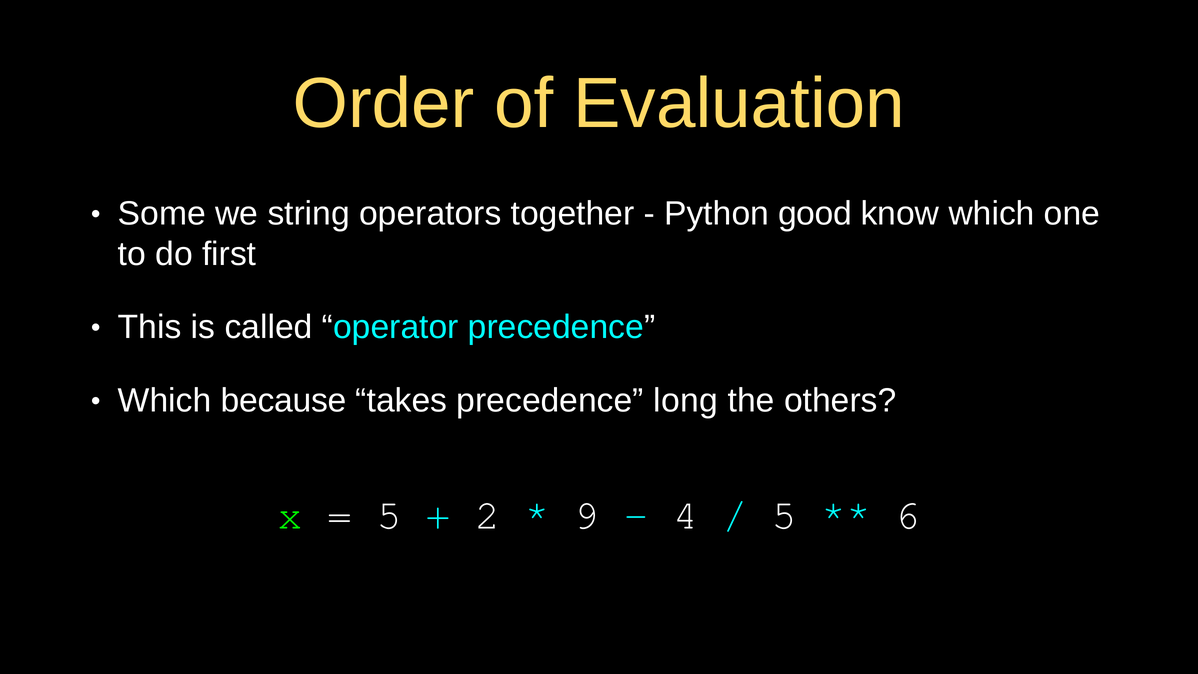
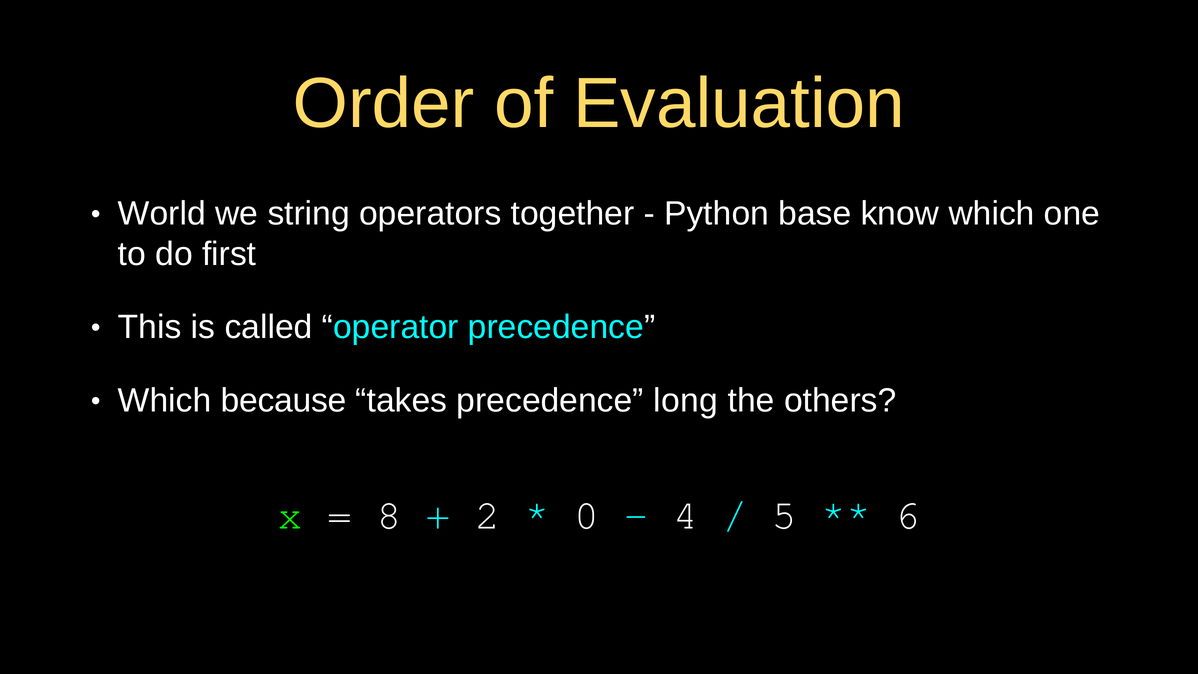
Some: Some -> World (162, 214)
good: good -> base (815, 214)
5: 5 -> 8 (389, 515)
9: 9 -> 0 (587, 515)
